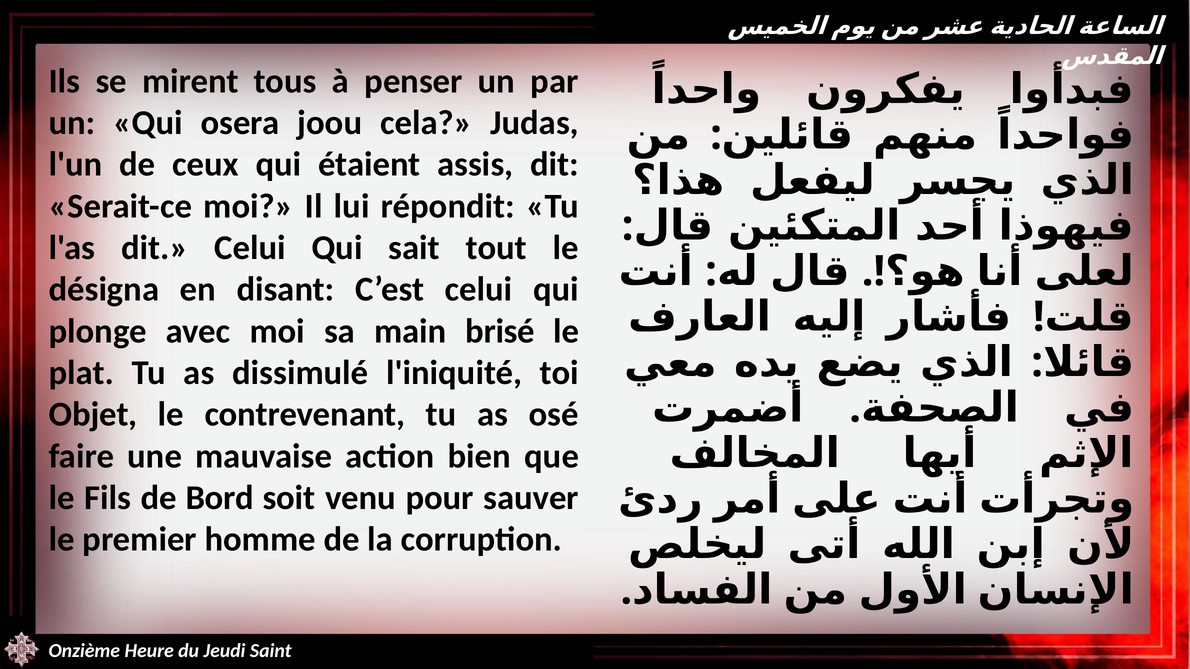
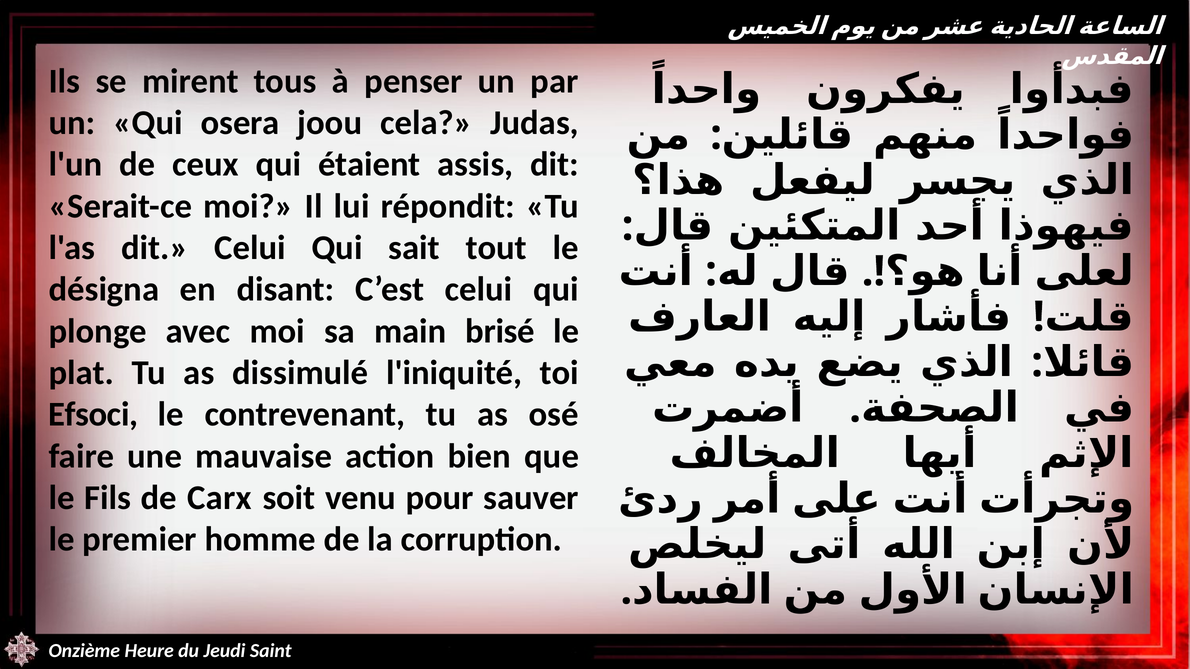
Objet: Objet -> Efsoci (93, 415)
Bord: Bord -> Carx (219, 498)
